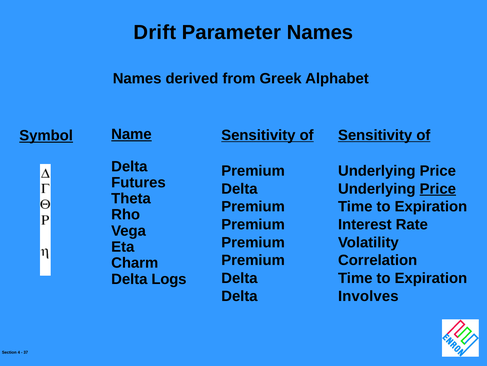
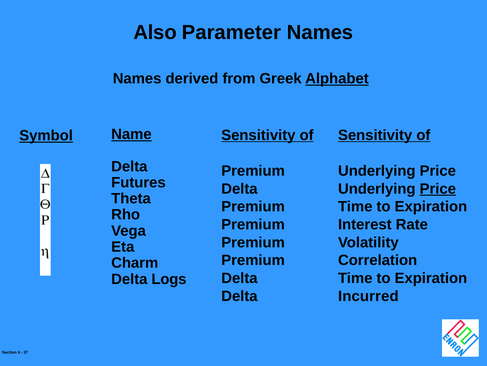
Drift: Drift -> Also (155, 32)
Alphabet underline: none -> present (337, 79)
Involves: Involves -> Incurred (368, 296)
